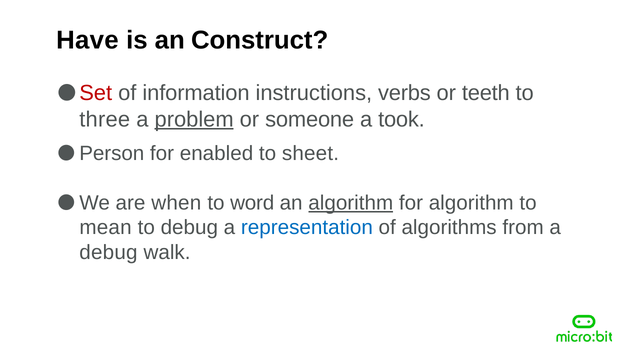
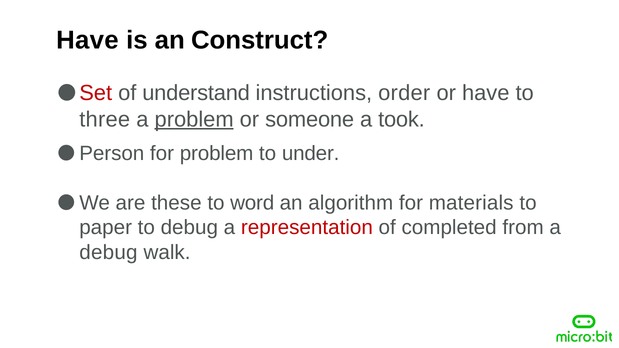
information: information -> understand (196, 93)
verbs: verbs -> order (404, 93)
or teeth: teeth -> have (486, 93)
for enabled: enabled -> problem (217, 153)
sheet: sheet -> under (311, 153)
when: when -> these (176, 203)
algorithm underline: present -> none (351, 203)
for algorithm: algorithm -> materials (471, 203)
mean: mean -> paper (106, 228)
representation colour: blue -> red (307, 228)
algorithms: algorithms -> completed (449, 228)
